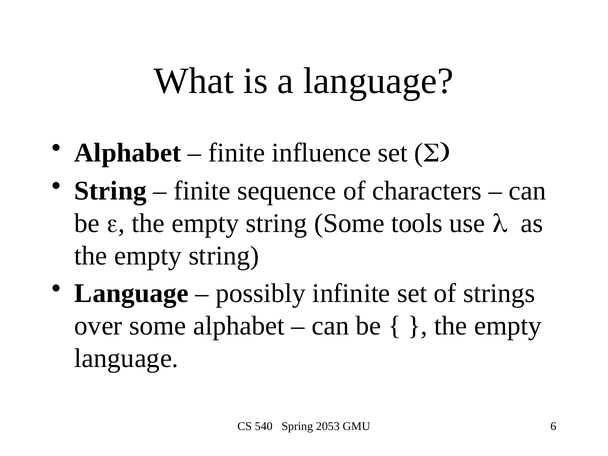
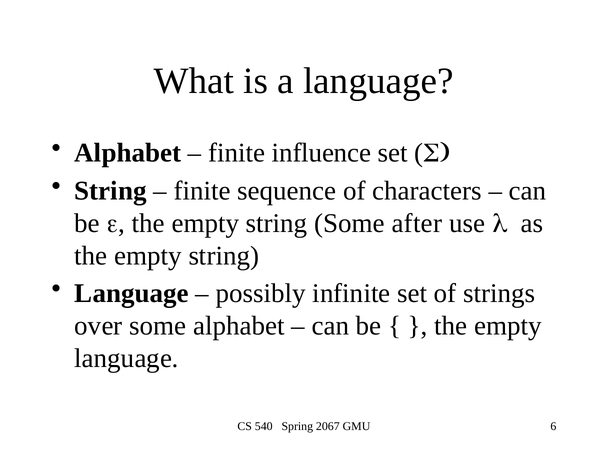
tools: tools -> after (417, 223)
2053: 2053 -> 2067 (328, 426)
